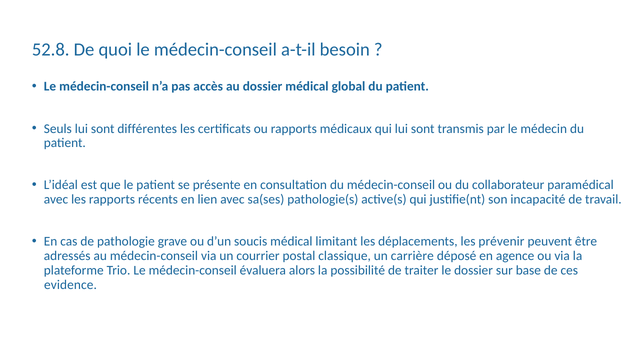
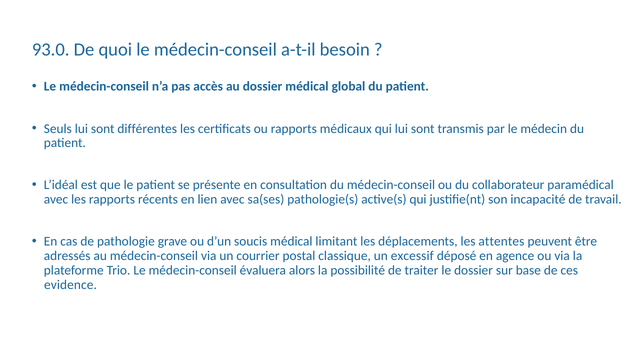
52.8: 52.8 -> 93.0 (51, 49)
prévenir: prévenir -> attentes (501, 241)
carrière: carrière -> excessif (412, 256)
